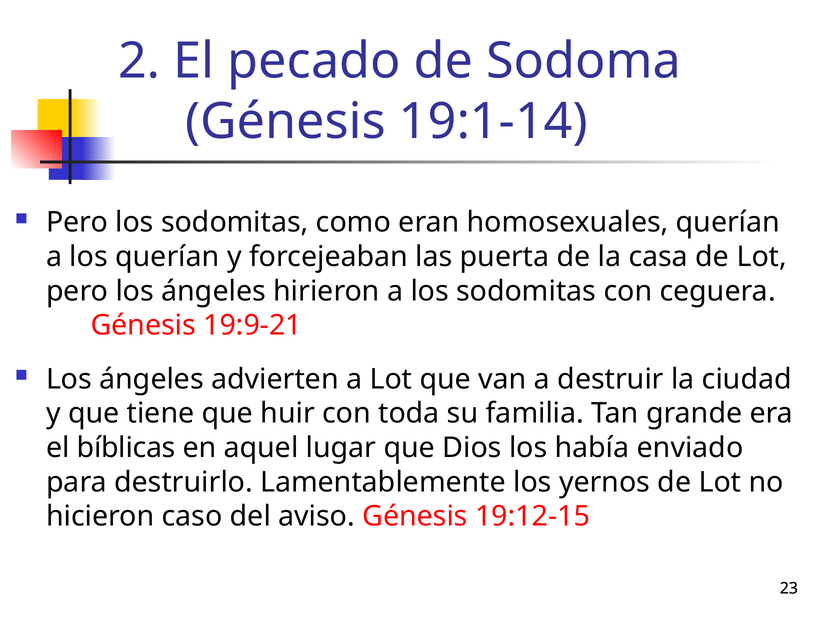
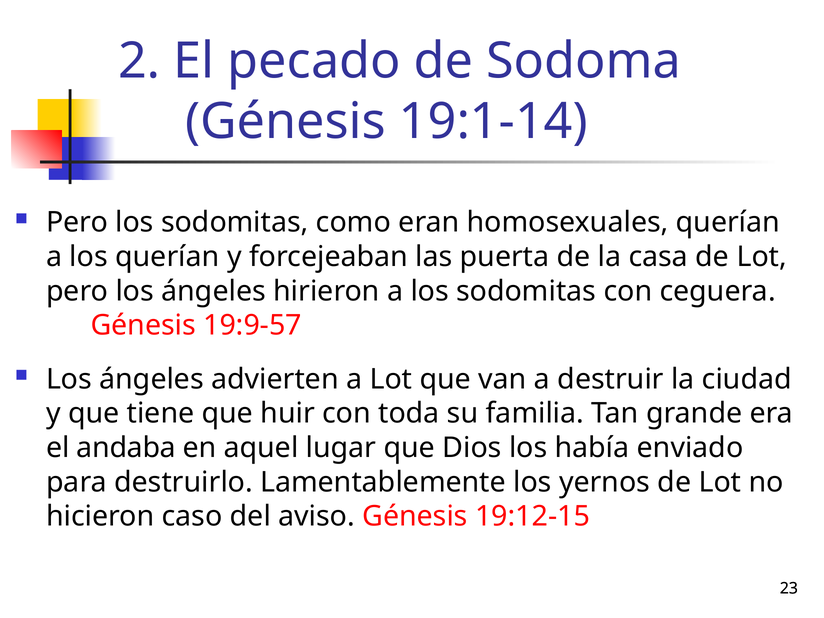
19:9-21: 19:9-21 -> 19:9-57 (253, 325)
bíblicas: bíblicas -> andaba (126, 448)
